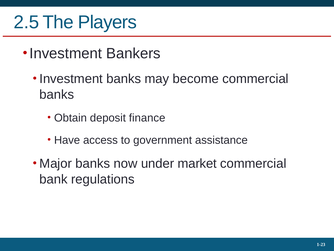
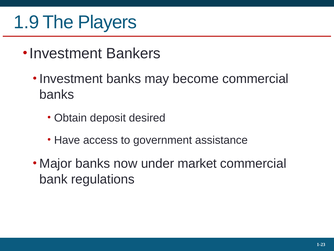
2.5: 2.5 -> 1.9 (26, 22)
finance: finance -> desired (147, 118)
